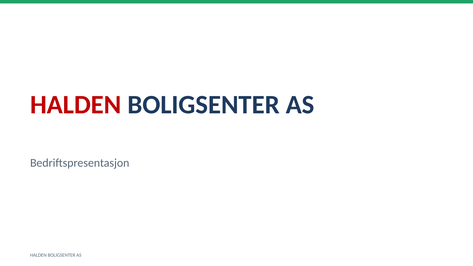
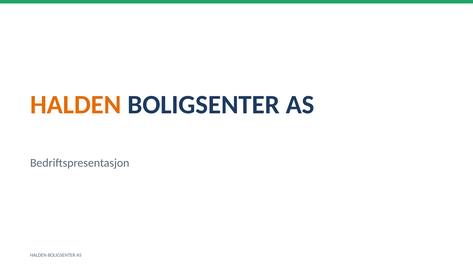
HALDEN colour: red -> orange (76, 105)
